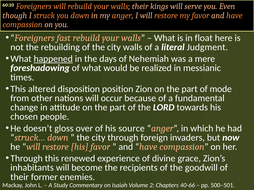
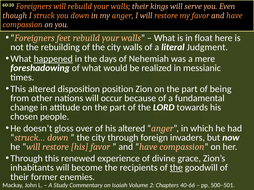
fast: fast -> feet (64, 38)
mode: mode -> being (221, 89)
his source: source -> altered (132, 129)
the underline: none -> present (176, 168)
